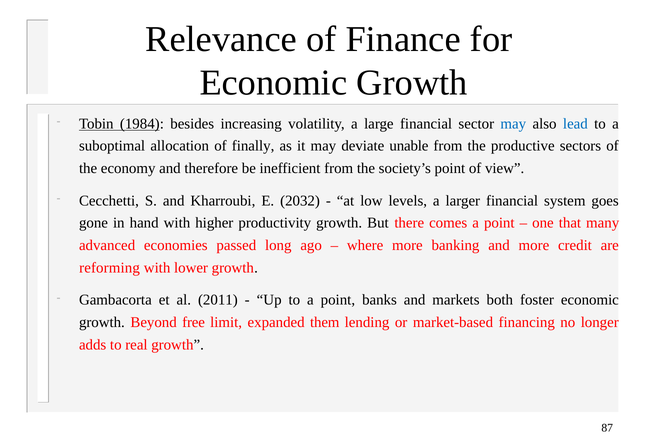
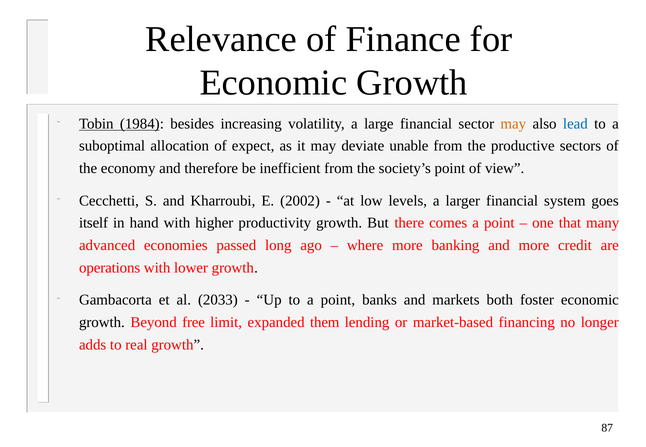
may colour: blue -> orange (513, 124)
finally: finally -> expect (253, 146)
2032: 2032 -> 2002 (300, 201)
gone: gone -> itself (94, 223)
reforming: reforming -> operations (110, 268)
2011: 2011 -> 2033 (218, 300)
